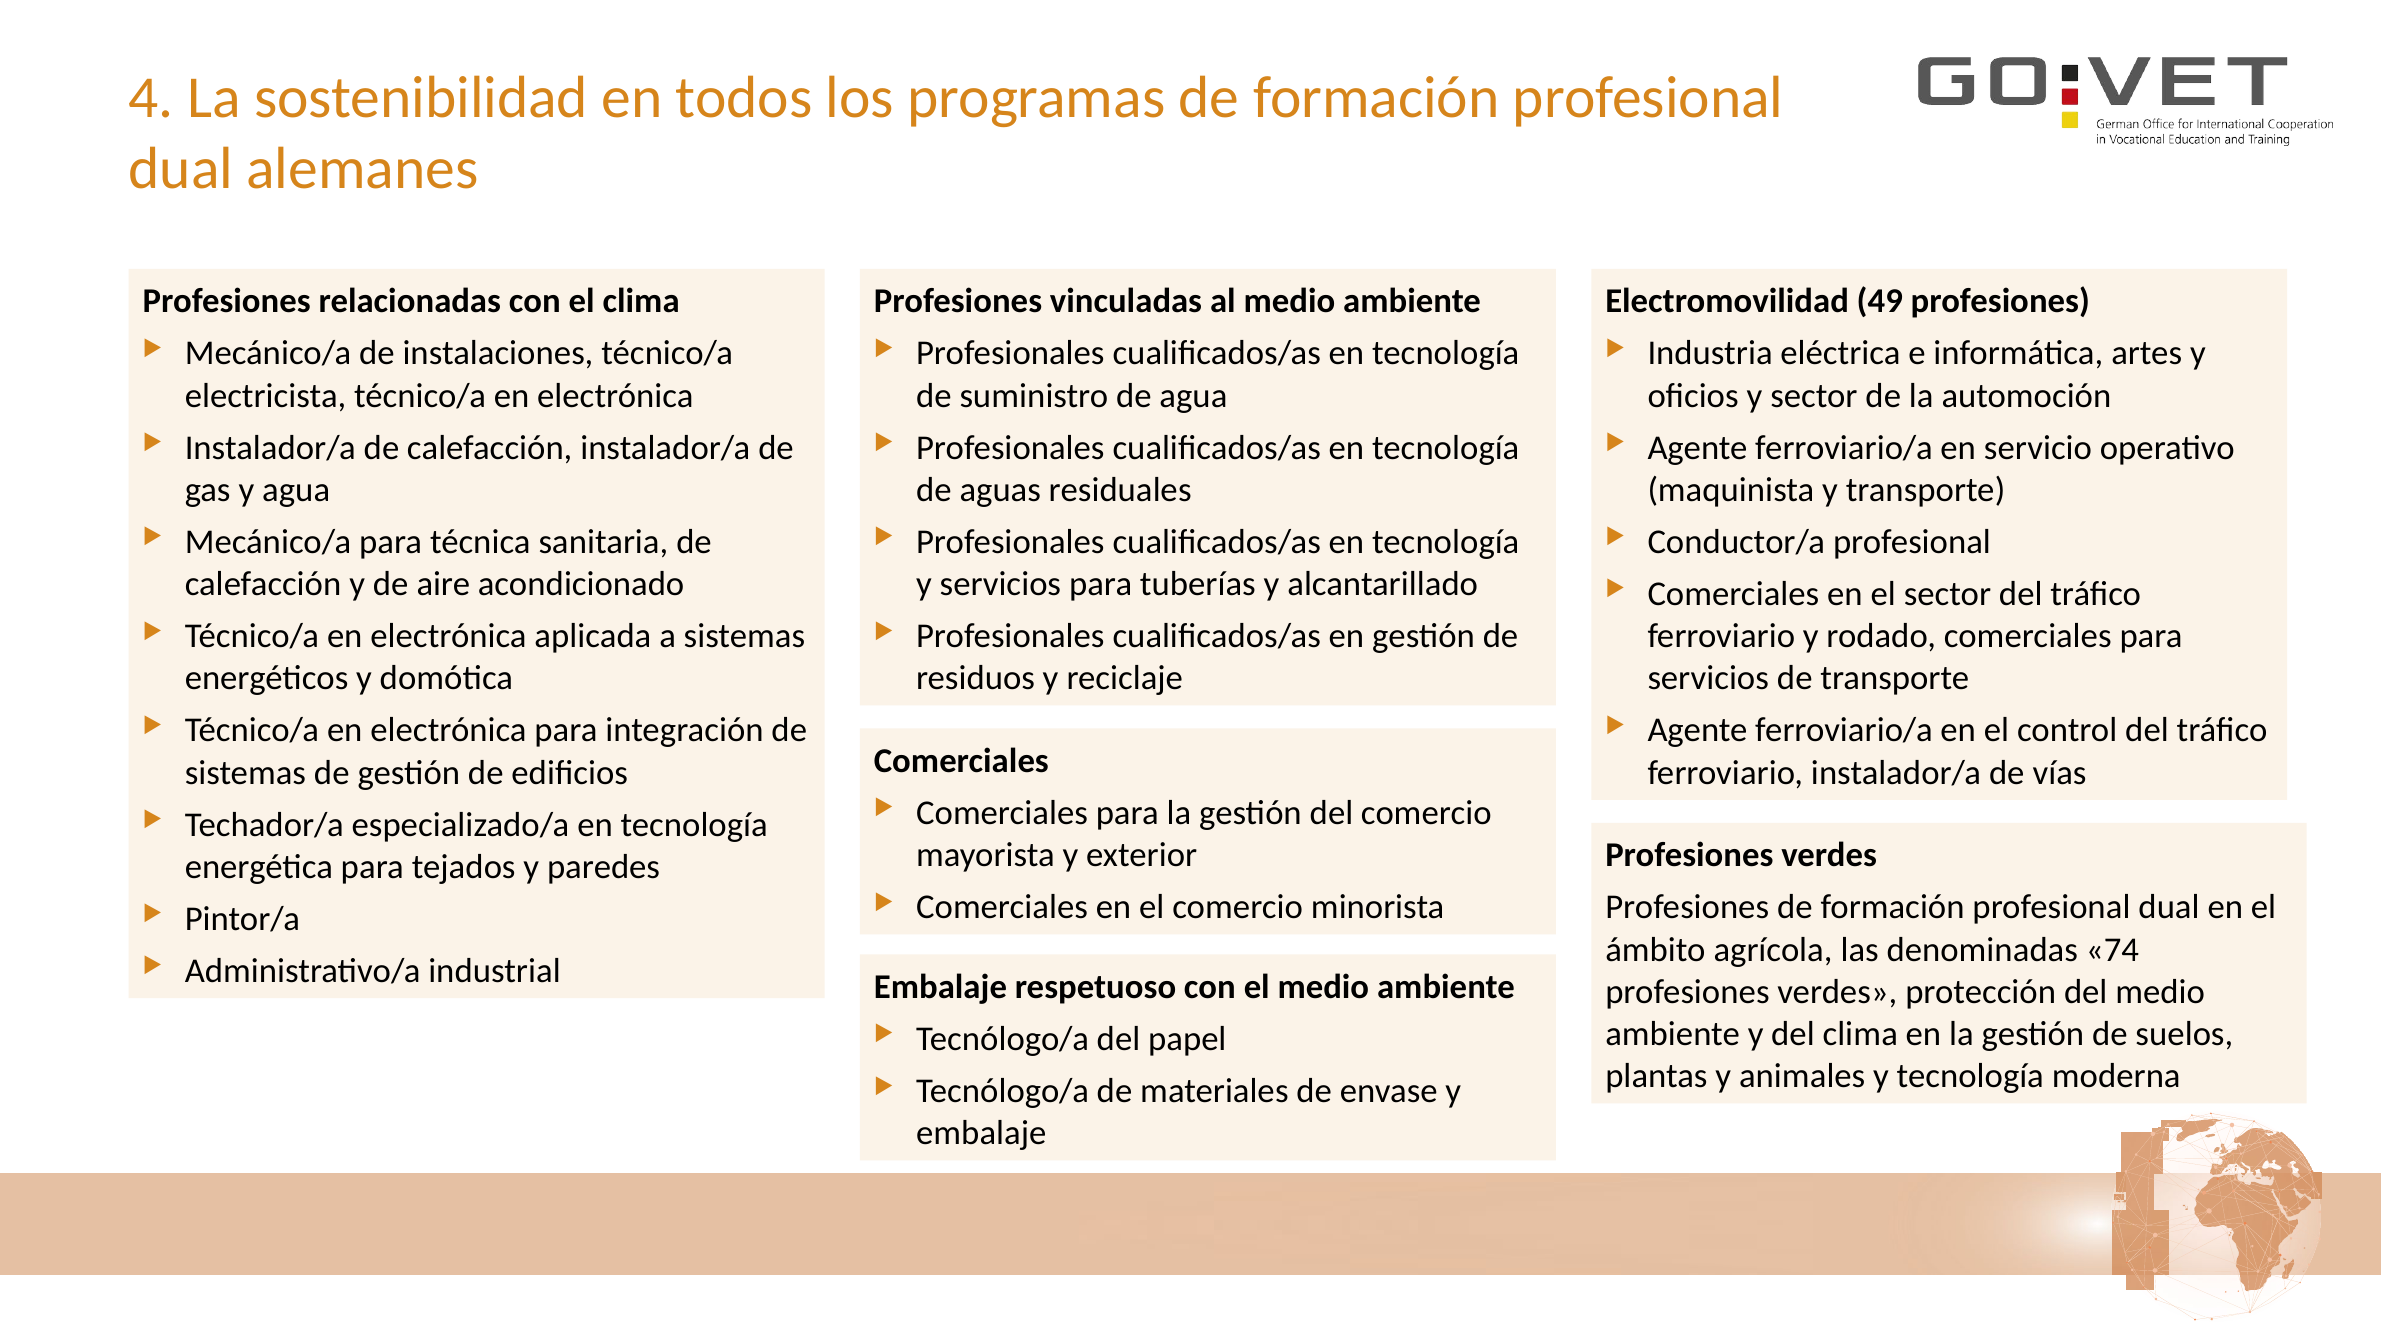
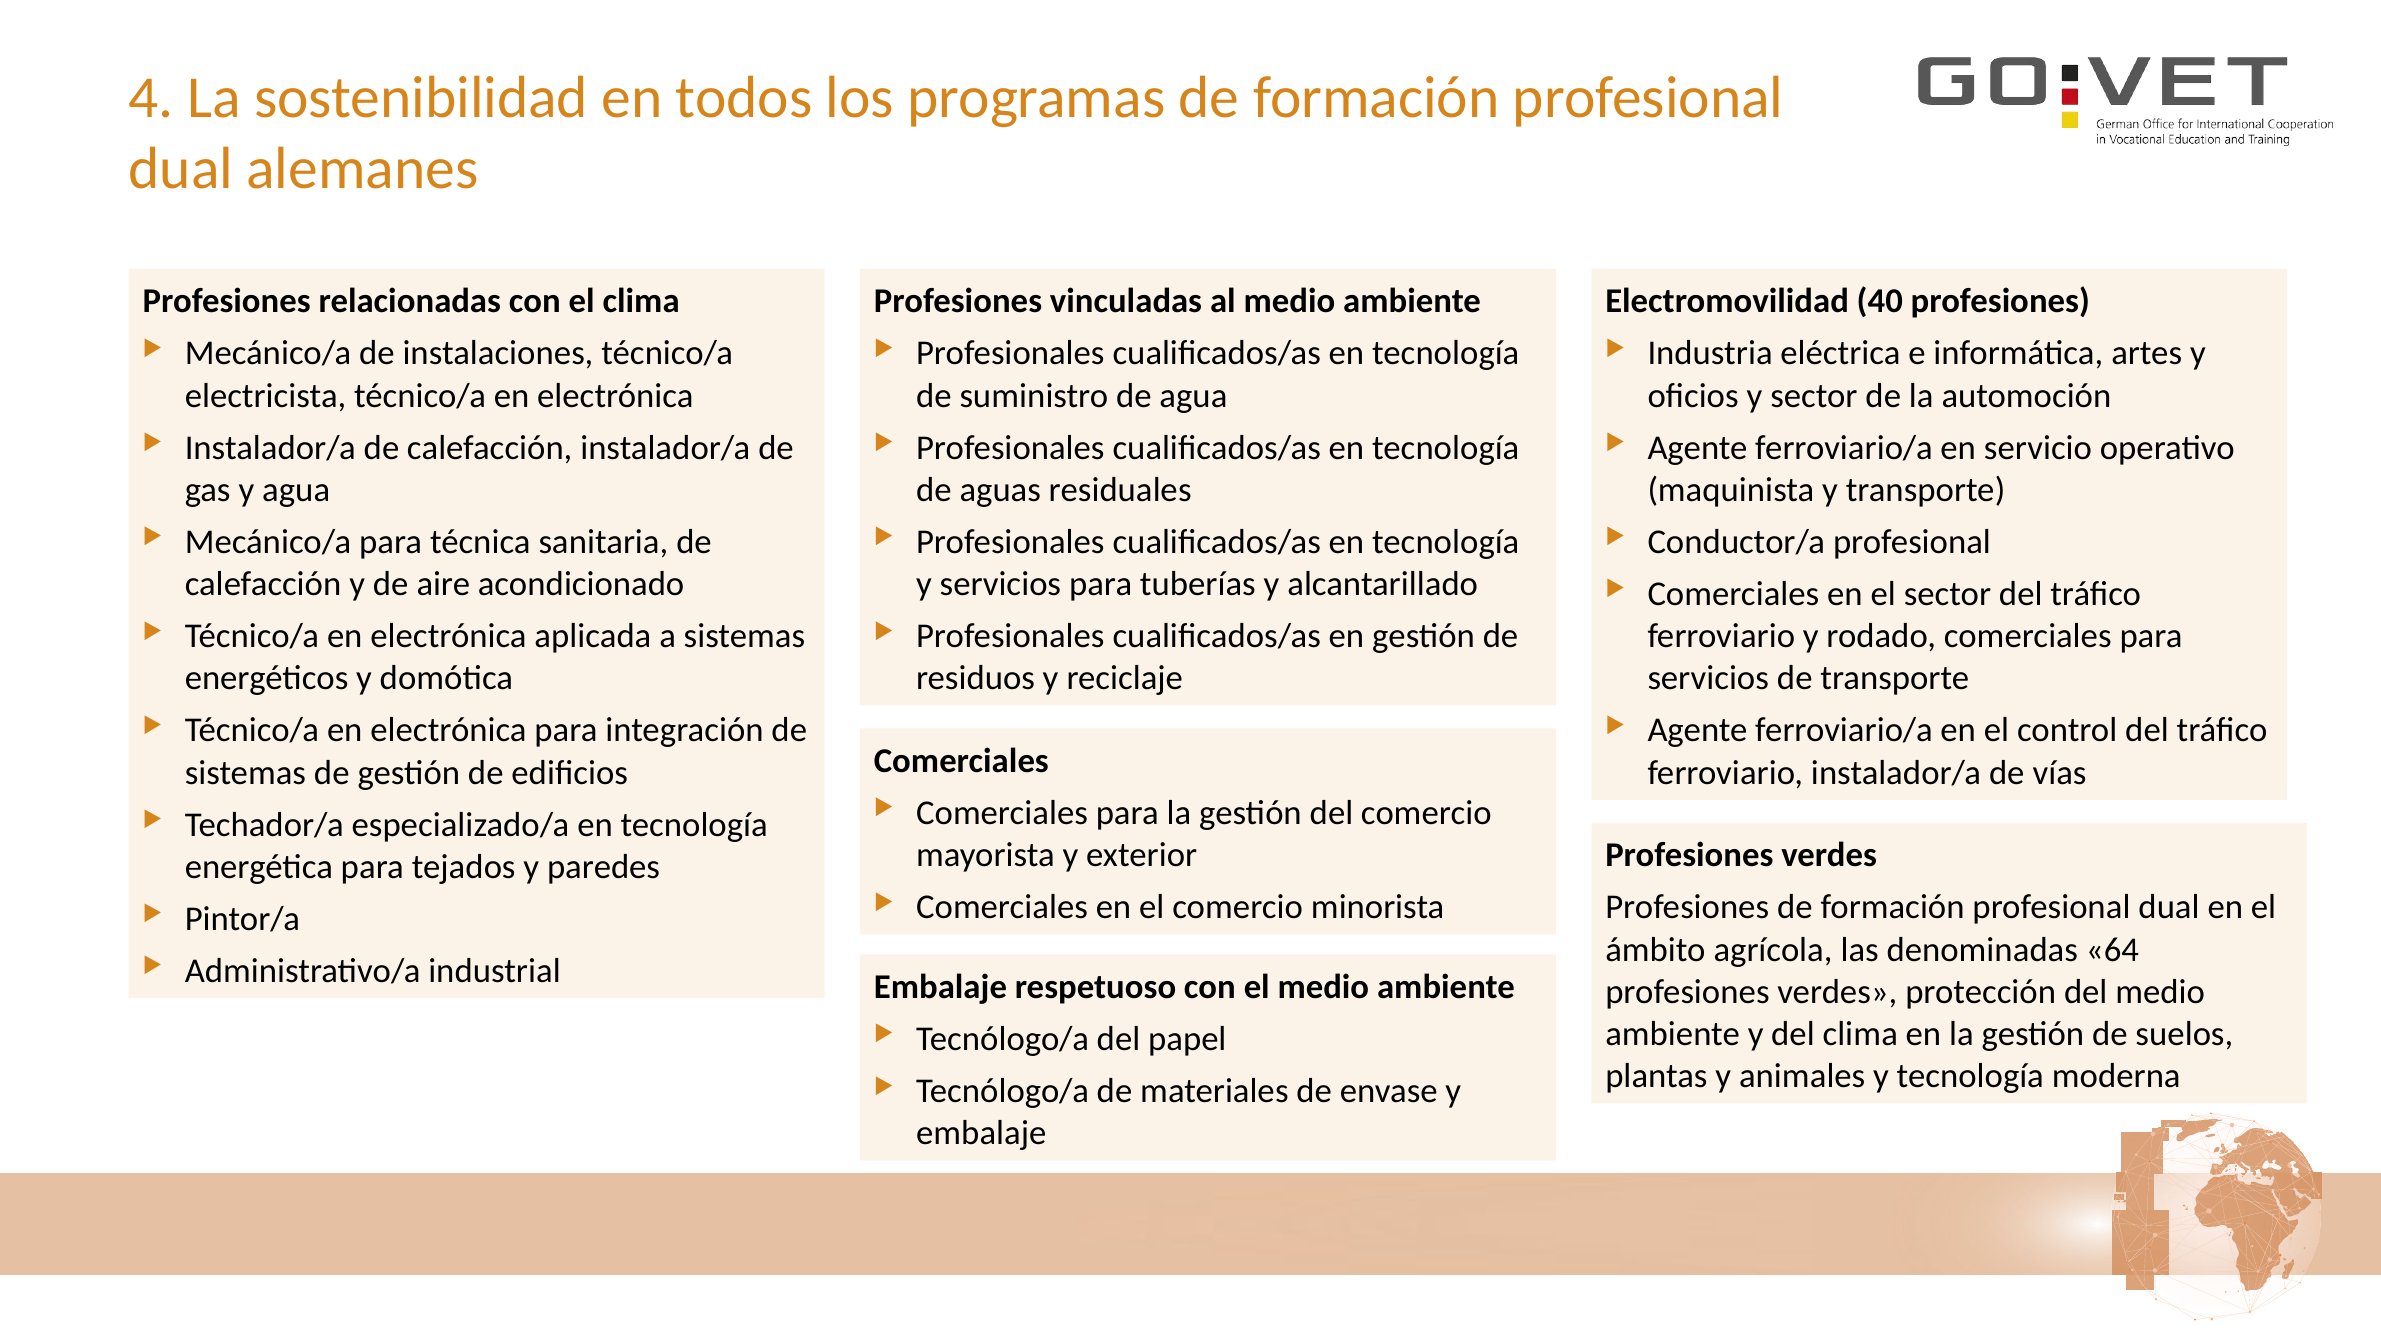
49: 49 -> 40 (1880, 301)
74: 74 -> 64 (2112, 950)
